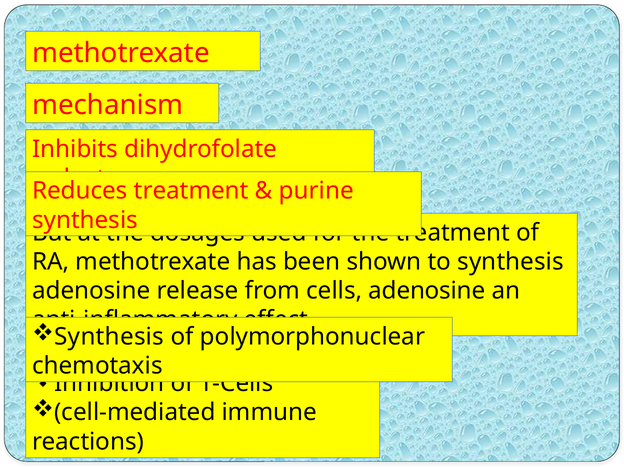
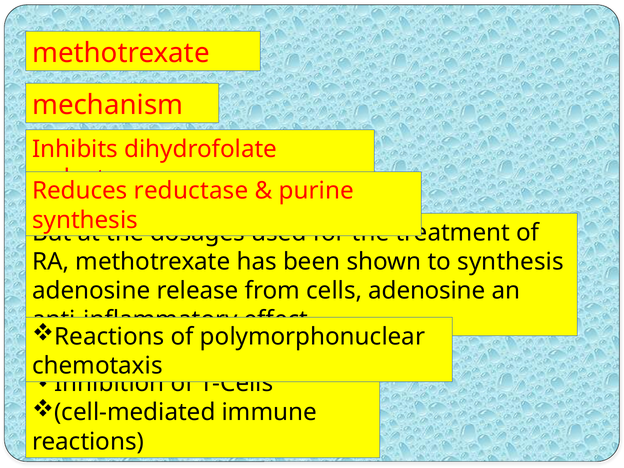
treatment: treatment -> reductase (191, 191)
Synthesis: Synthesis -> Reactions (109, 337)
